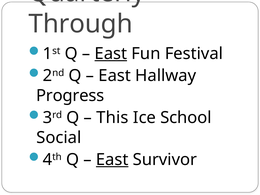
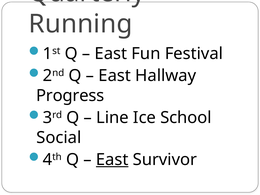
Through: Through -> Running (80, 24)
East underline: present -> none (111, 54)
This: This -> Line (112, 118)
